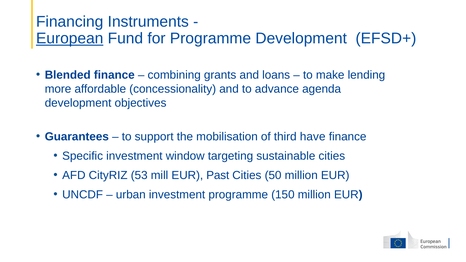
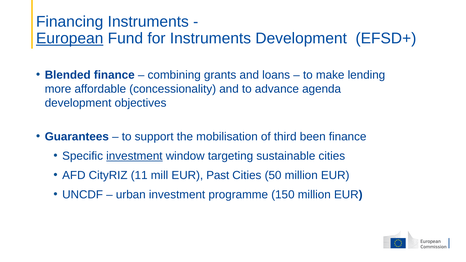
for Programme: Programme -> Instruments (210, 38)
have: have -> been (313, 137)
investment underline: none -> present (134, 156)
53: 53 -> 11 (139, 175)
